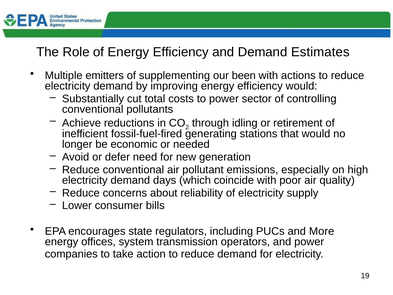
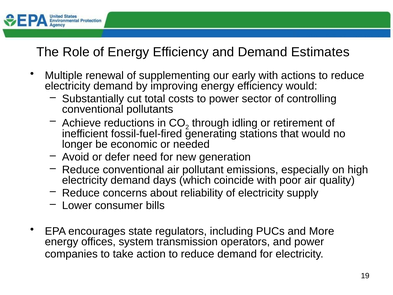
emitters: emitters -> renewal (105, 76)
been: been -> early (244, 76)
